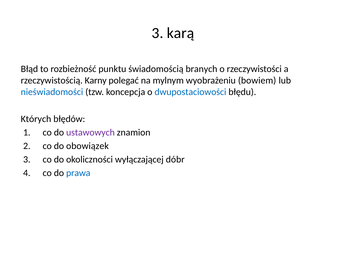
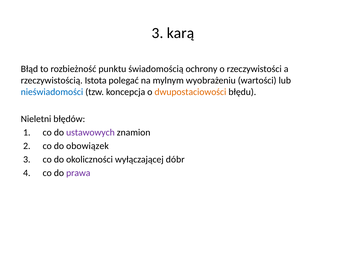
branych: branych -> ochrony (202, 69)
Karny: Karny -> Istota (96, 80)
bowiem: bowiem -> wartości (257, 80)
dwupostaciowości colour: blue -> orange (190, 92)
Których: Których -> Nieletni (36, 119)
prawa colour: blue -> purple (78, 173)
